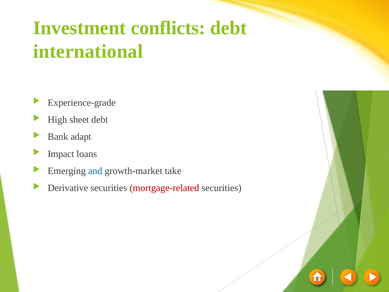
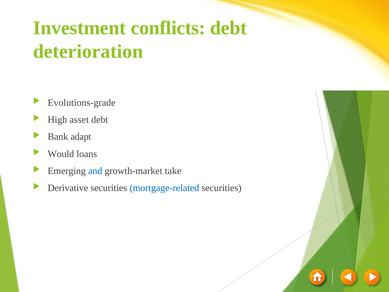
international: international -> deterioration (88, 51)
Experience-grade: Experience-grade -> Evolutions-grade (82, 102)
sheet: sheet -> asset (79, 120)
Impact: Impact -> Would (61, 154)
mortgage-related colour: red -> blue (164, 188)
